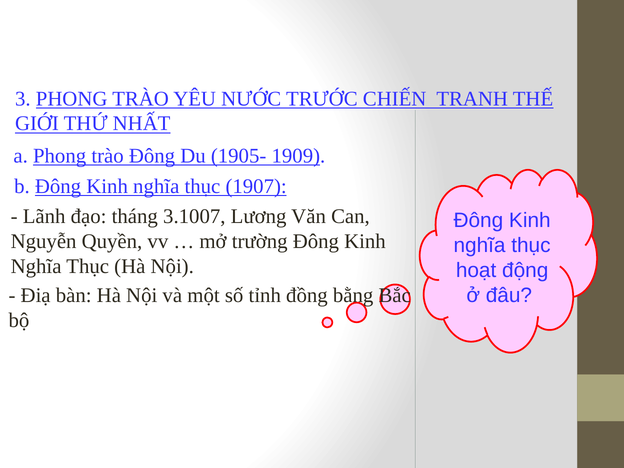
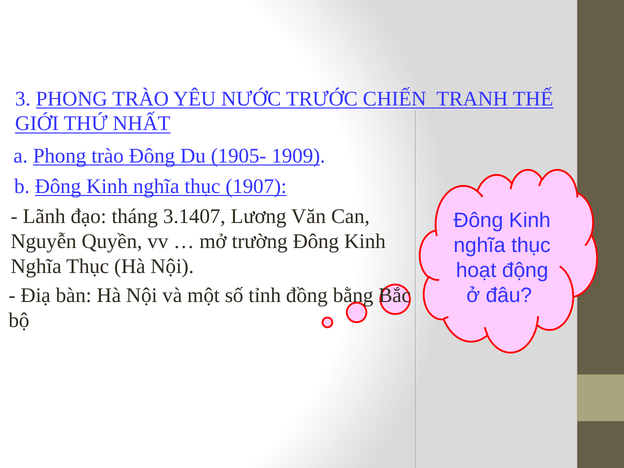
3.1007: 3.1007 -> 3.1407 (194, 217)
